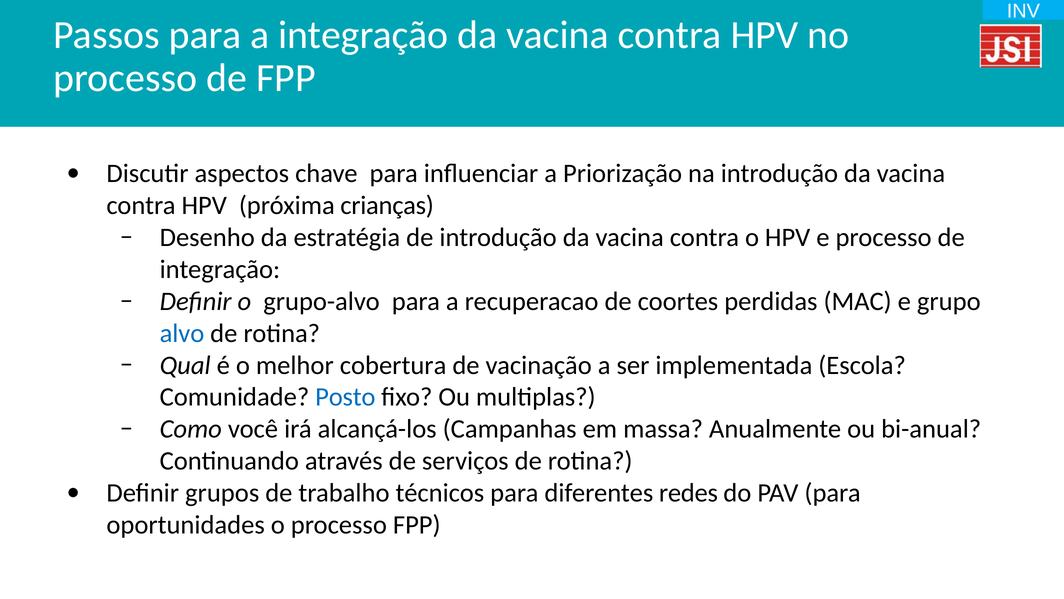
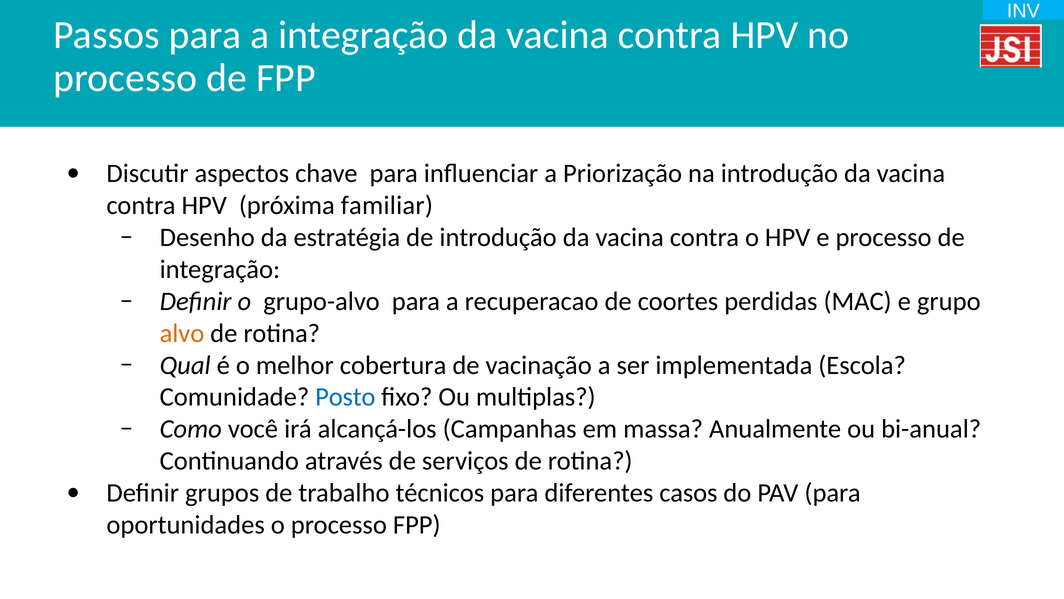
crianças: crianças -> familiar (387, 205)
alvo colour: blue -> orange (182, 333)
redes: redes -> casos (688, 493)
